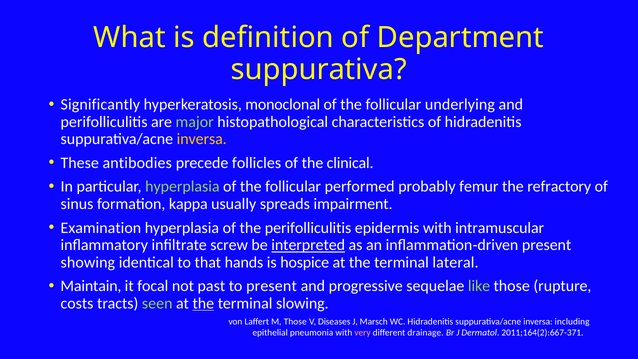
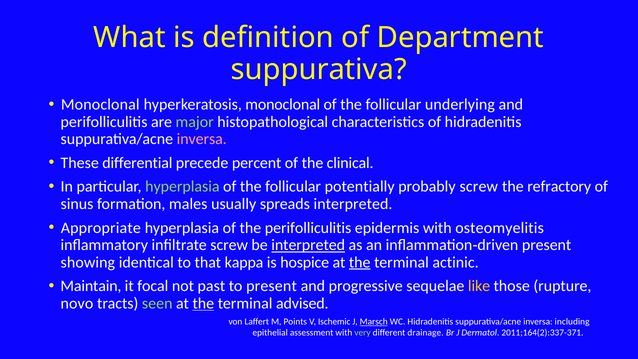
Significantly: Significantly -> Monoclonal (100, 104)
inversa colour: yellow -> pink (202, 139)
antibodies: antibodies -> differential (137, 163)
follicles: follicles -> percent (257, 163)
performed: performed -> potentially (360, 187)
probably femur: femur -> screw (479, 187)
kappa: kappa -> males (188, 204)
spreads impairment: impairment -> interpreted (353, 204)
Examination: Examination -> Appropriate (101, 228)
intramuscular: intramuscular -> osteomyelitis (500, 228)
hands: hands -> kappa (244, 262)
the underline: none -> present (360, 262)
lateral: lateral -> actinic (456, 262)
like colour: light green -> yellow (479, 286)
costs: costs -> novo (77, 303)
slowing: slowing -> advised (302, 303)
M Those: Those -> Points (295, 322)
Diseases: Diseases -> Ischemic (334, 322)
Marsch underline: none -> present (374, 322)
pneumonia: pneumonia -> assessment (312, 333)
very colour: pink -> light green (363, 333)
2011;164(2):667-371: 2011;164(2):667-371 -> 2011;164(2):337-371 (542, 333)
